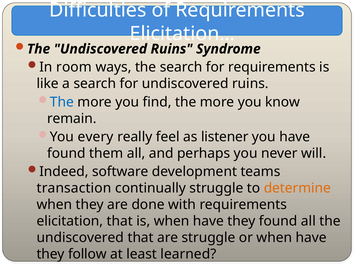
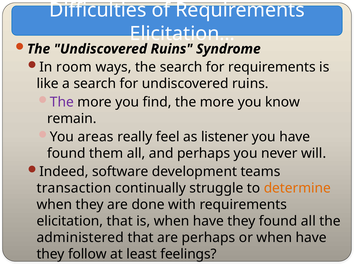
The colour: blue -> purple (62, 102)
every: every -> areas (96, 137)
undiscovered: undiscovered -> administered (80, 238)
are struggle: struggle -> perhaps (208, 238)
learned: learned -> feelings (188, 255)
